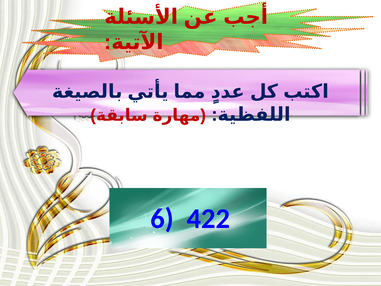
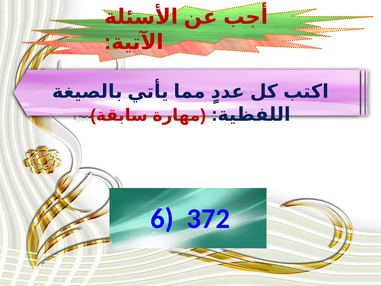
422: 422 -> 372 (208, 218)
